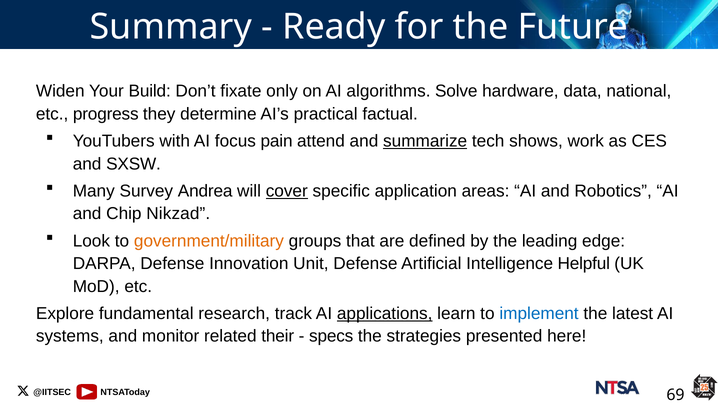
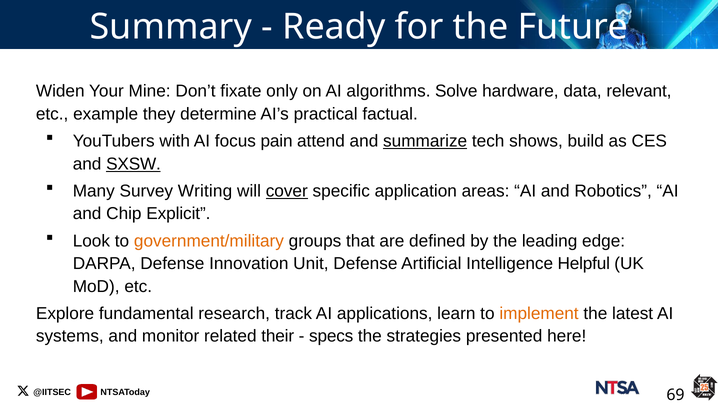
Build: Build -> Mine (150, 91)
national: national -> relevant (639, 91)
progress: progress -> example (106, 114)
work: work -> build (586, 141)
SXSW underline: none -> present (134, 164)
Andrea: Andrea -> Writing (205, 191)
Nikzad: Nikzad -> Explicit (178, 214)
applications underline: present -> none (385, 313)
implement colour: blue -> orange (539, 313)
